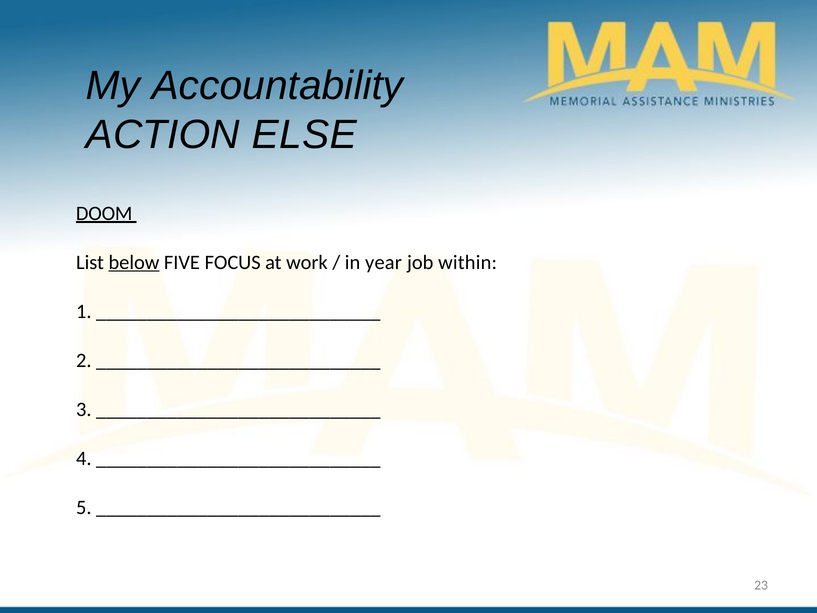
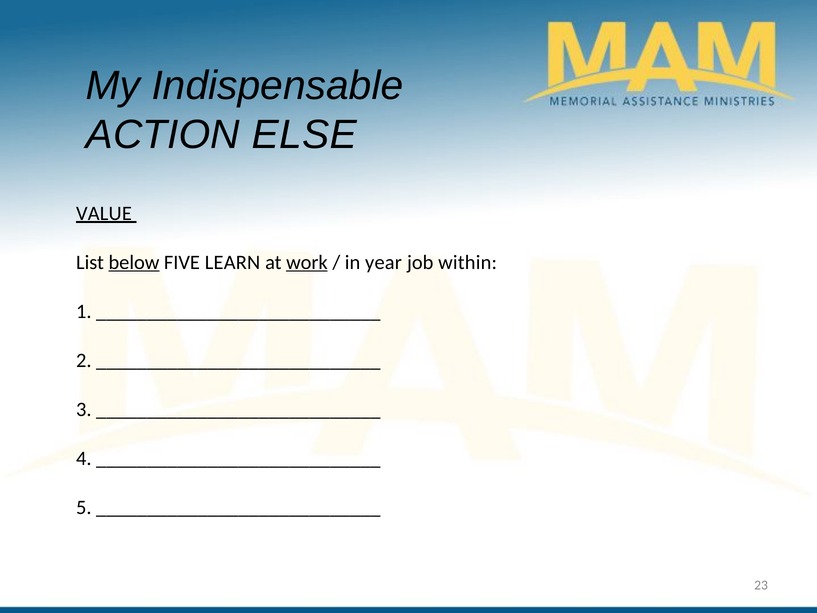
Accountability: Accountability -> Indispensable (278, 86)
DOOM: DOOM -> VALUE (104, 213)
FOCUS: FOCUS -> LEARN (233, 262)
work underline: none -> present (307, 262)
